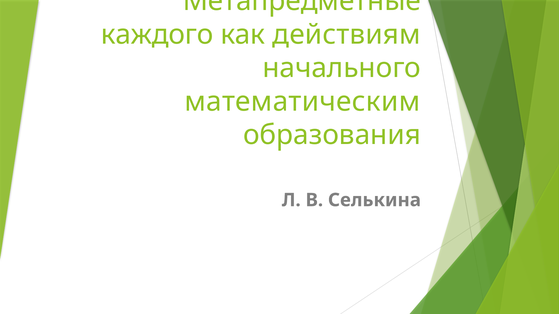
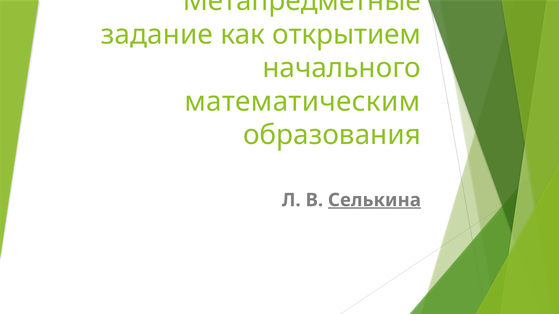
каждого: каждого -> задание (157, 35)
действиям: действиям -> открытием (347, 35)
Селькина underline: none -> present (374, 200)
